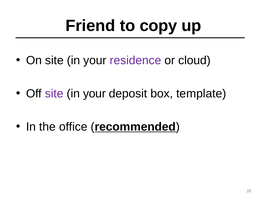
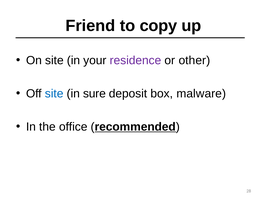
cloud: cloud -> other (194, 60)
site colour: purple -> blue (54, 94)
your: your -> sure (94, 94)
template: template -> malware (201, 94)
